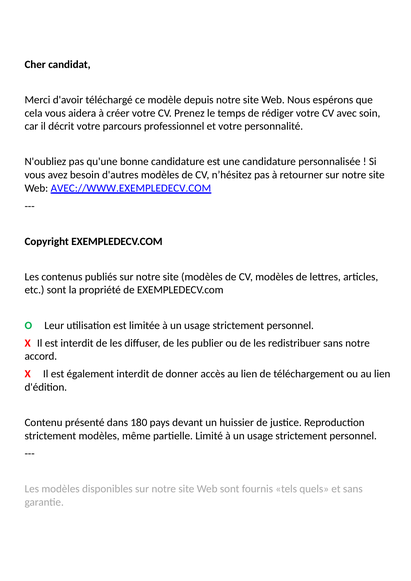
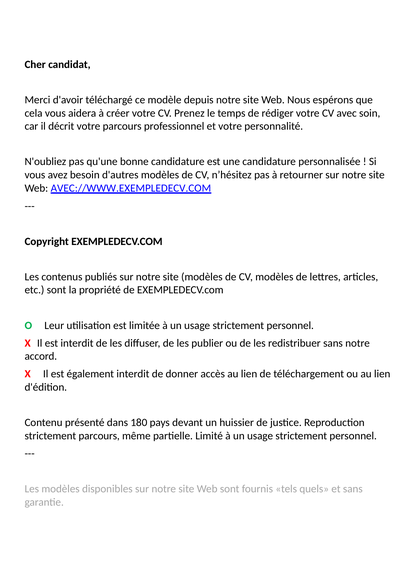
strictement modèles: modèles -> parcours (99, 436)
